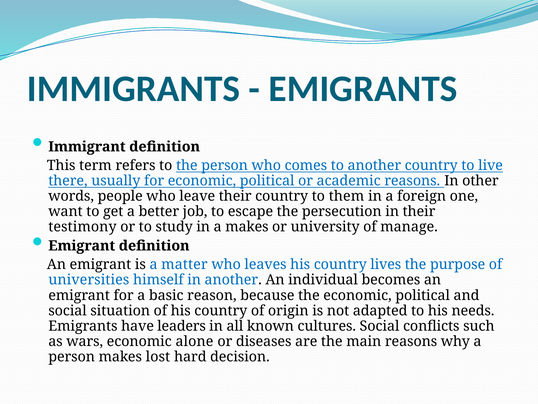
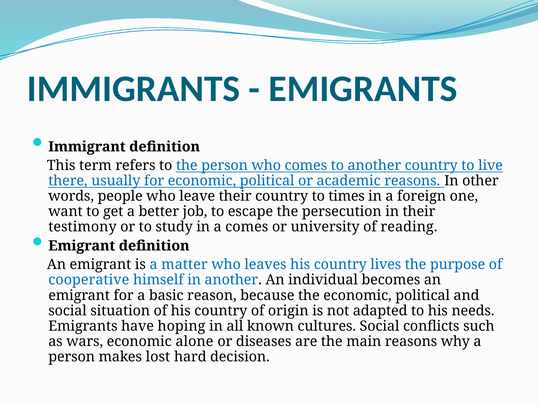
them: them -> times (347, 196)
a makes: makes -> comes (247, 227)
manage: manage -> reading (409, 227)
universities: universities -> cooperative (89, 280)
leaders: leaders -> hoping (181, 326)
